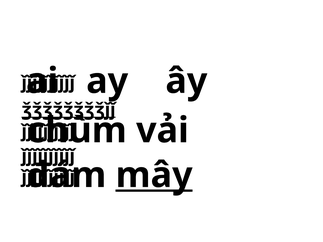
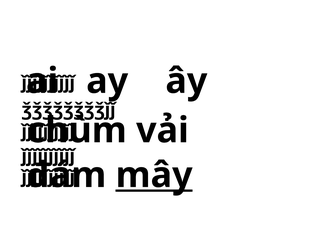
ǯǯǯǯǯǯǯǯǰǰ underline: present -> none (68, 110)
